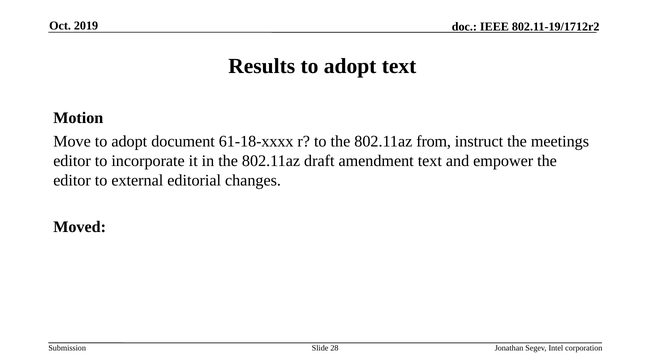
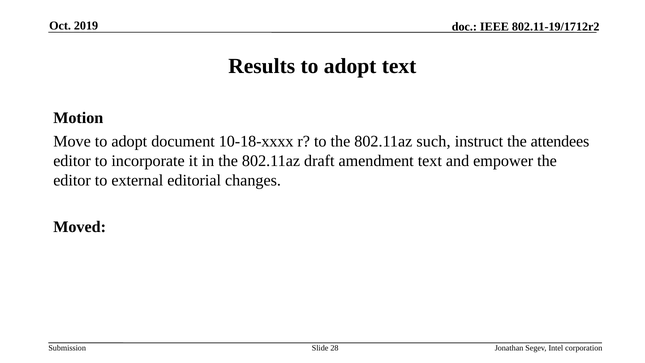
61-18-xxxx: 61-18-xxxx -> 10-18-xxxx (256, 141)
from: from -> such (434, 141)
meetings: meetings -> attendees (560, 141)
